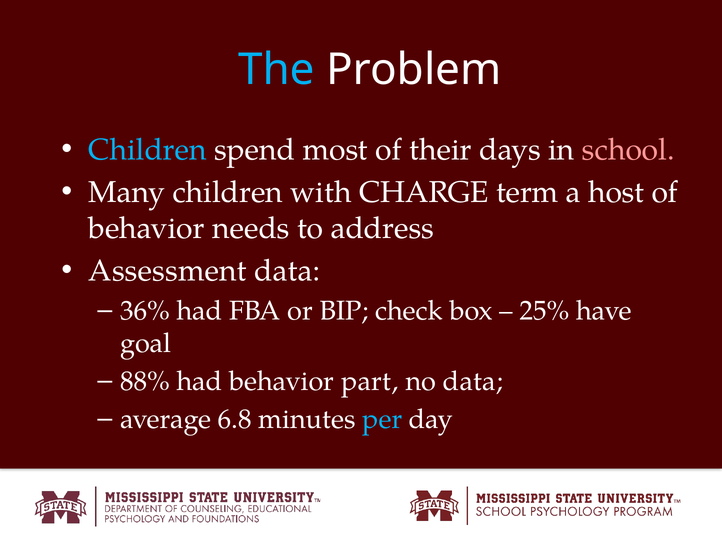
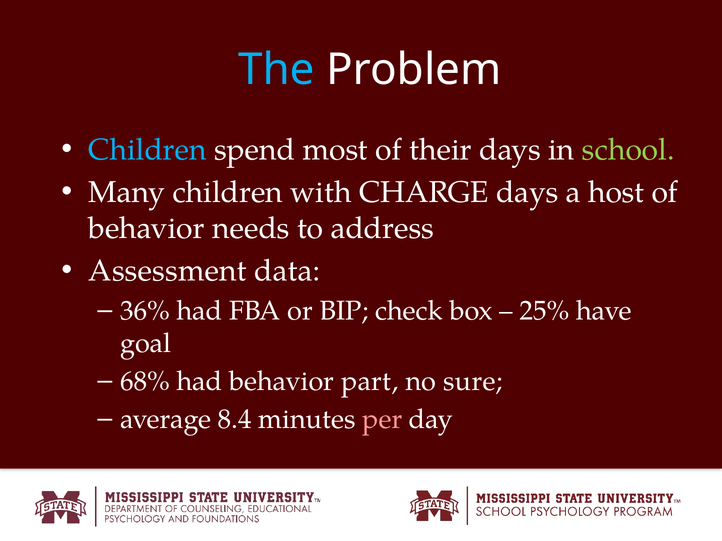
school colour: pink -> light green (628, 150)
CHARGE term: term -> days (527, 193)
88%: 88% -> 68% (145, 382)
no data: data -> sure (473, 382)
6.8: 6.8 -> 8.4 (235, 420)
per colour: light blue -> pink (382, 420)
